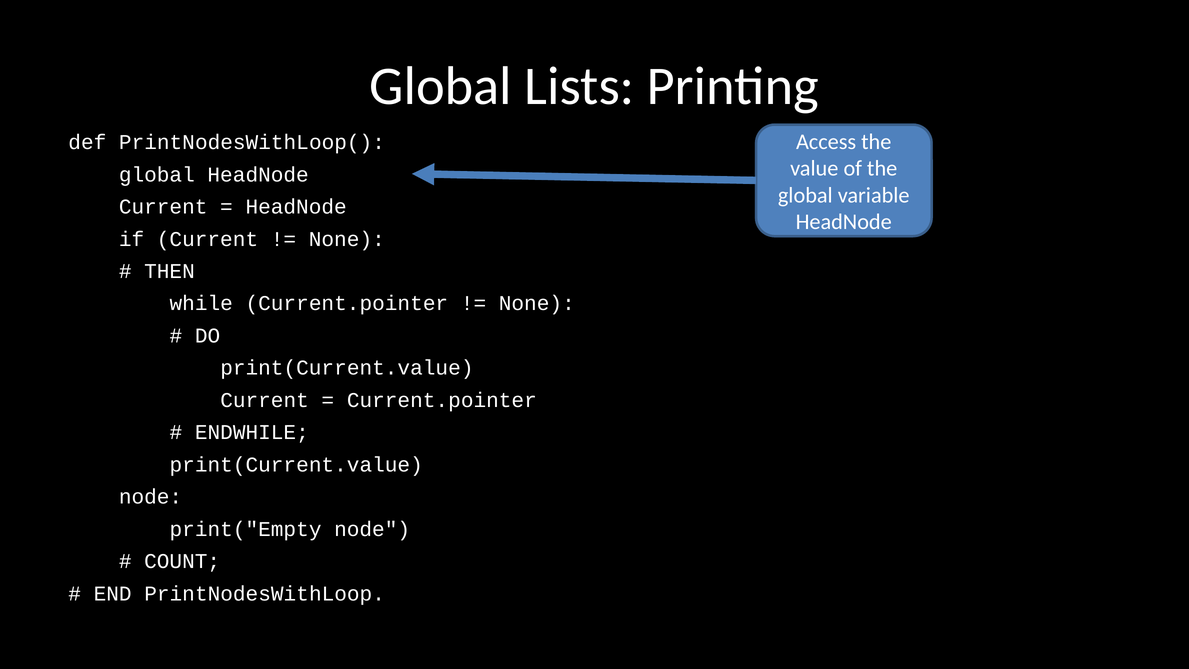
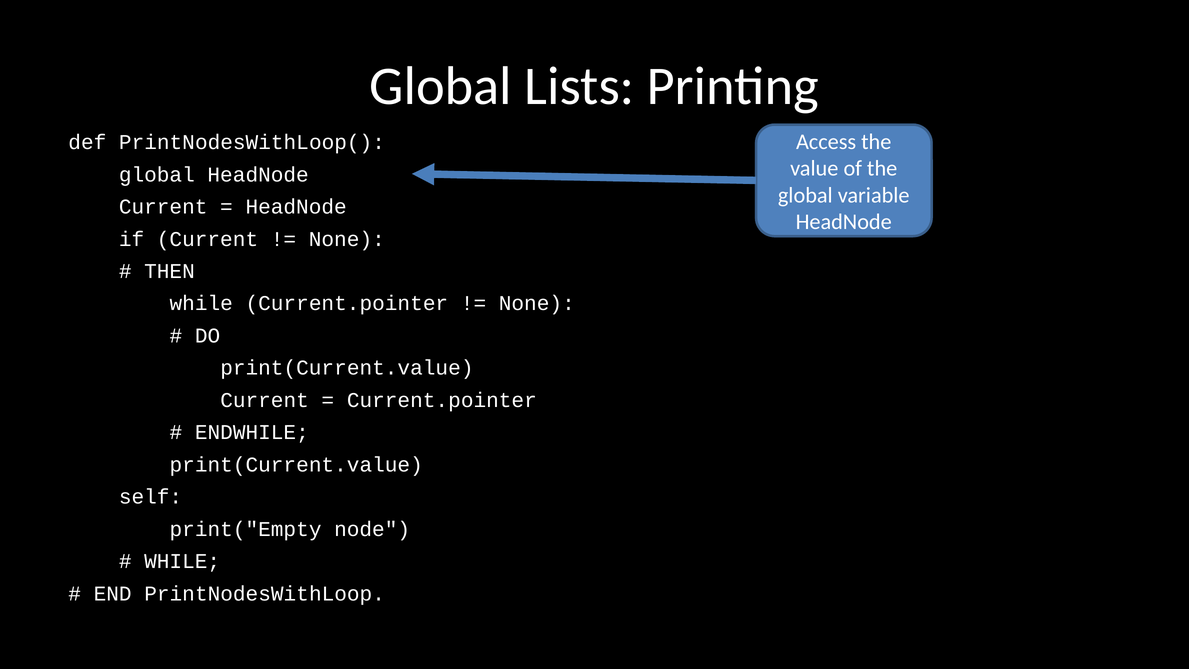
node: node -> self (150, 497)
COUNT: COUNT -> WHILE (182, 561)
